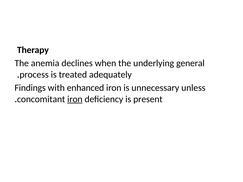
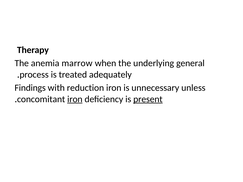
declines: declines -> marrow (77, 63)
enhanced: enhanced -> reduction (85, 88)
present underline: none -> present (148, 99)
